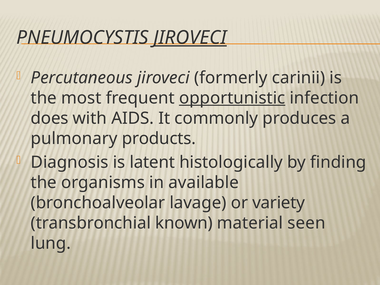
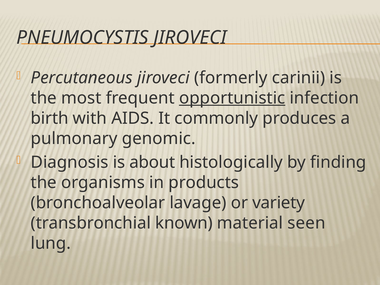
JIROVECI underline: present -> none (190, 38)
does: does -> birth (50, 118)
products: products -> genomic (159, 139)
latent: latent -> about (152, 162)
available: available -> products (204, 183)
